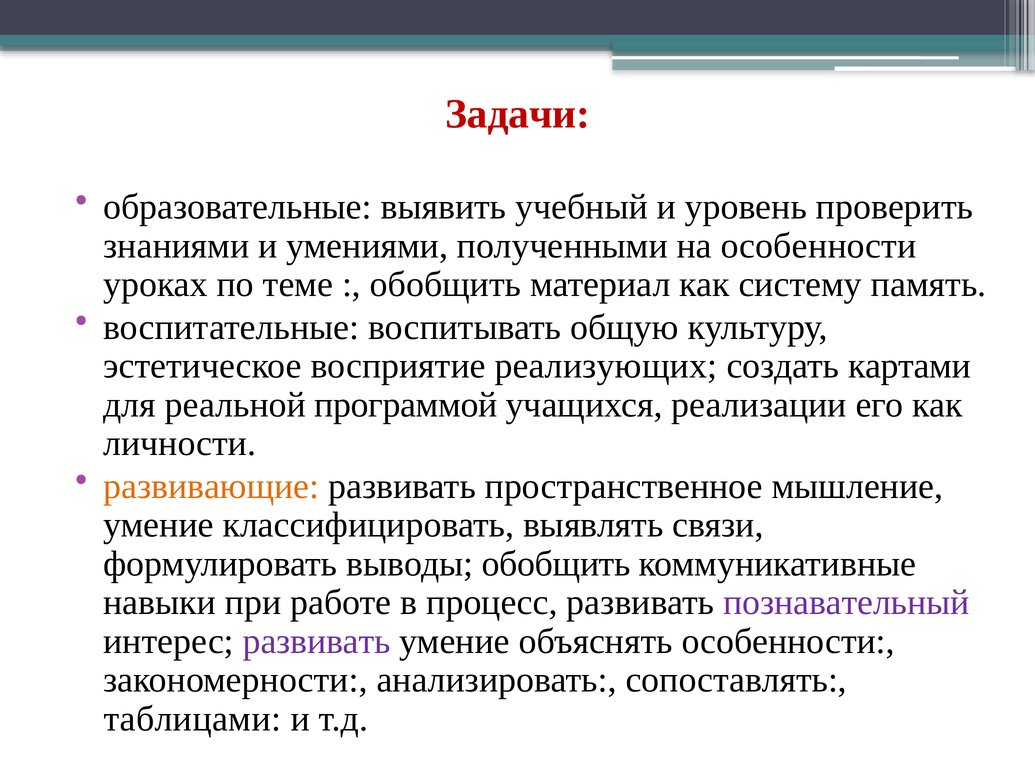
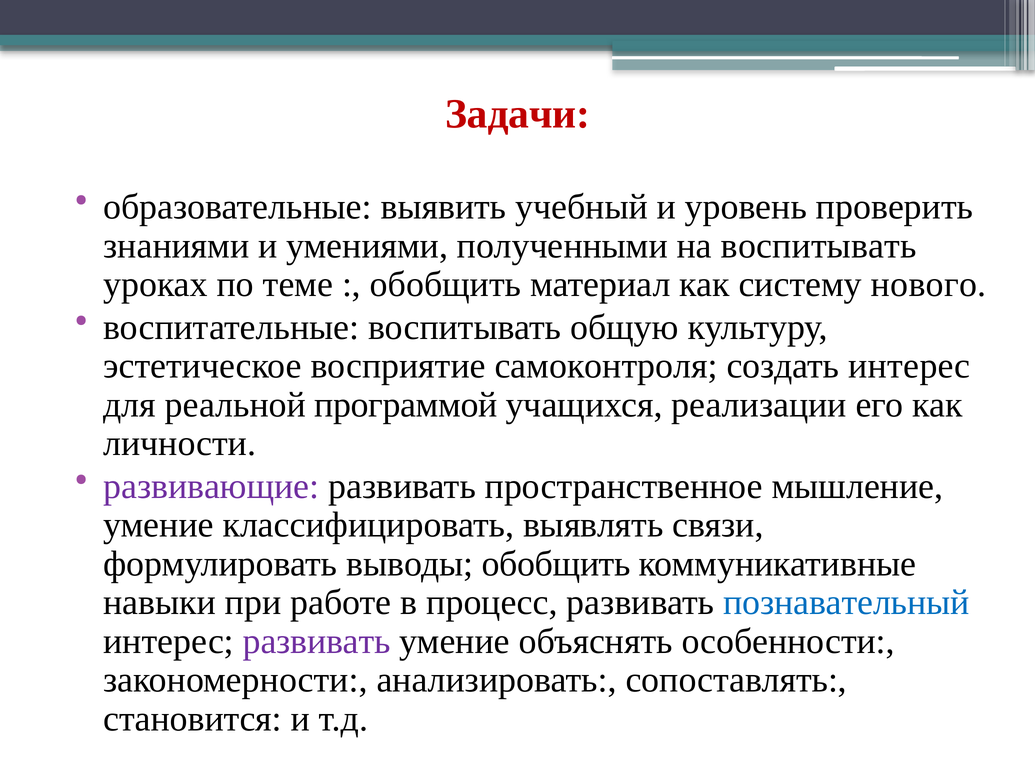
на особенности: особенности -> воспитывать (819, 246)
память: память -> нового (929, 285)
реализующих: реализующих -> самоконтроля (606, 366)
создать картами: картами -> интерес (909, 366)
развивающие colour: orange -> purple (211, 486)
познавательный colour: purple -> blue (846, 603)
таблицами: таблицами -> становится (193, 719)
